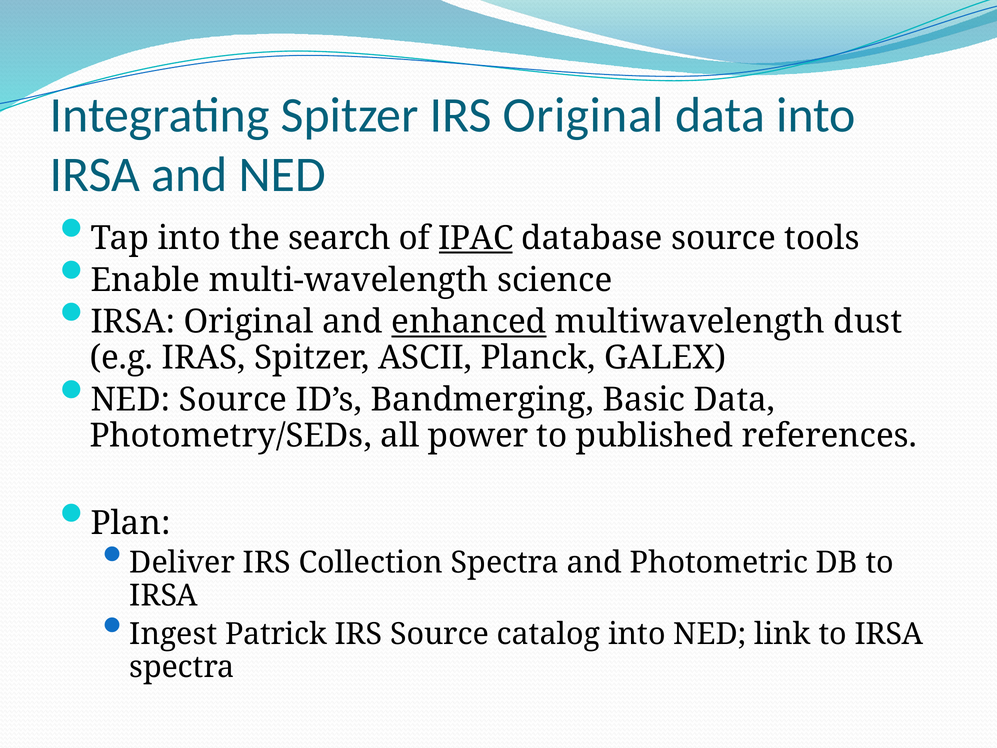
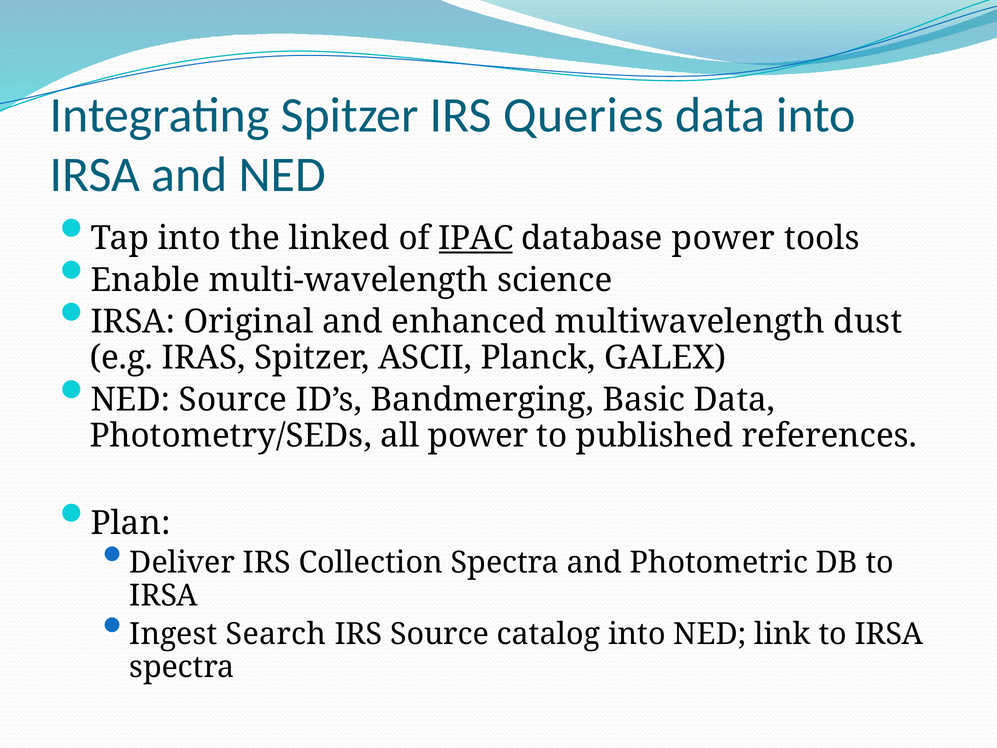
IRS Original: Original -> Queries (583, 115)
search: search -> linked (339, 238)
database source: source -> power (723, 238)
enhanced underline: present -> none (469, 322)
Patrick: Patrick -> Search (276, 634)
